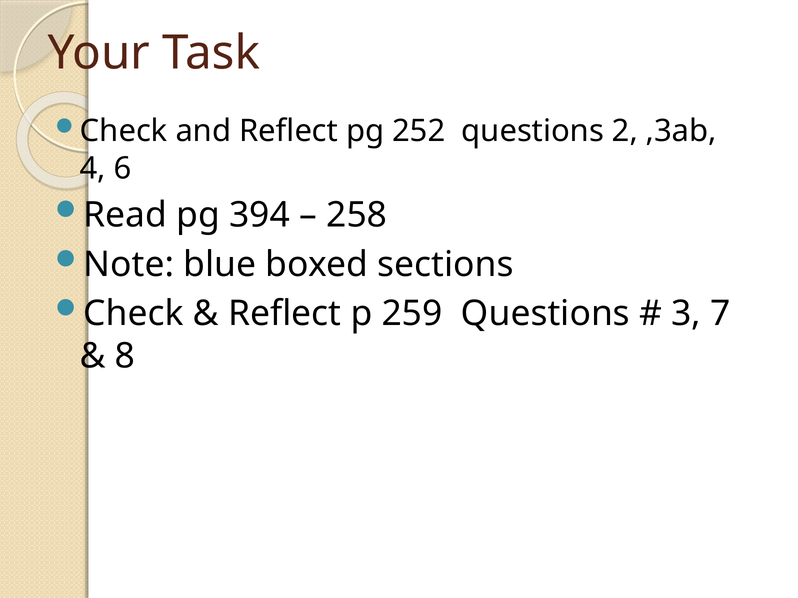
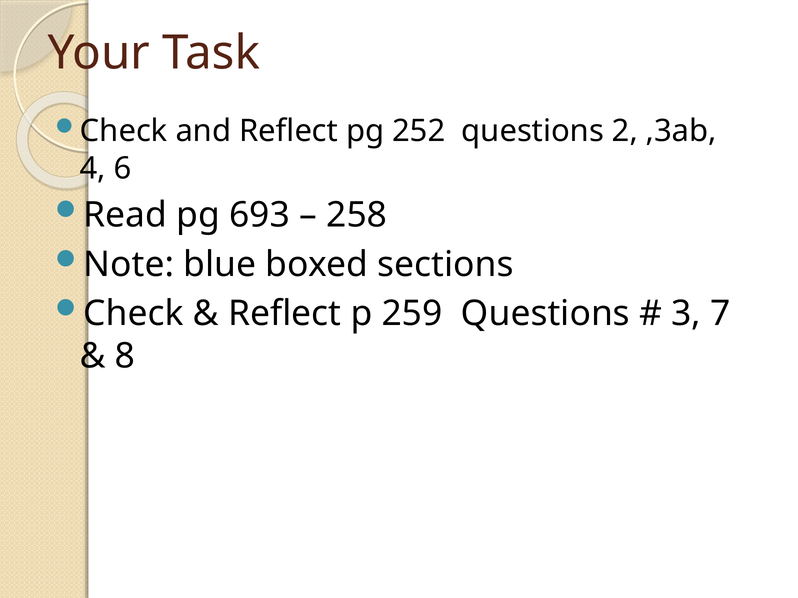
394: 394 -> 693 (260, 215)
